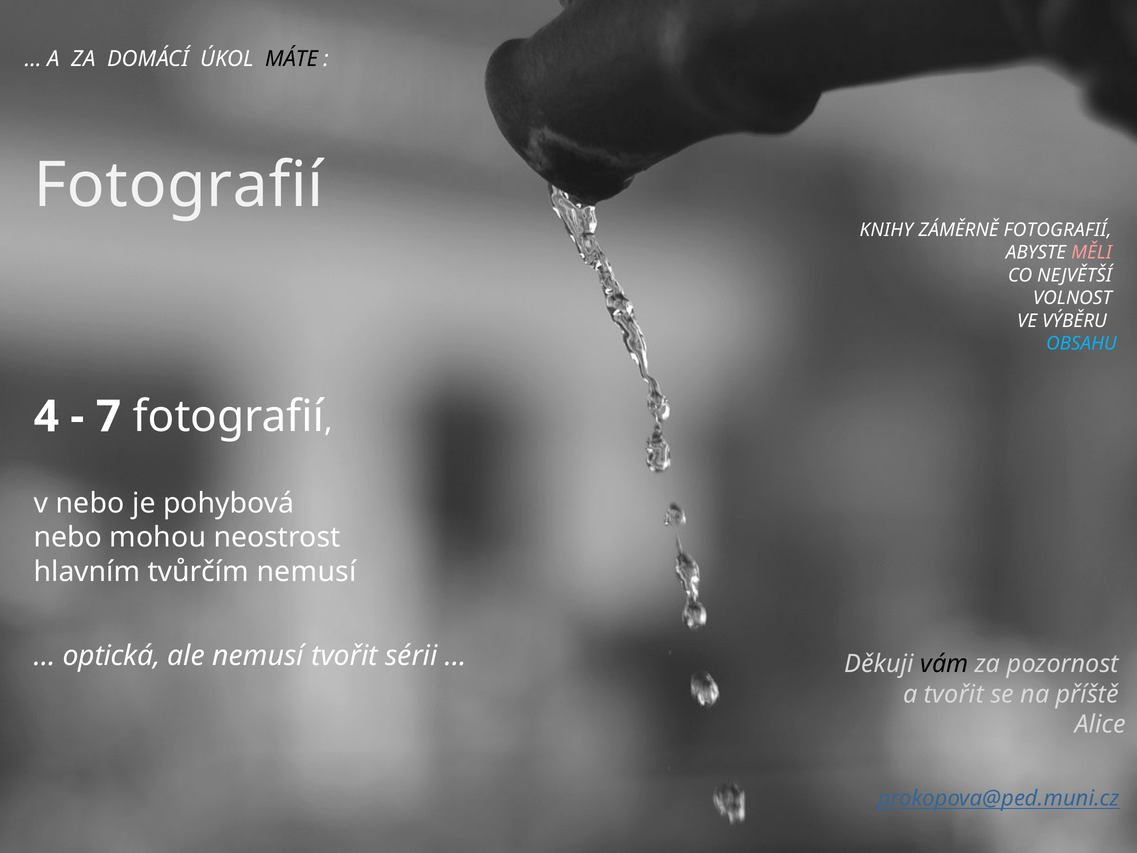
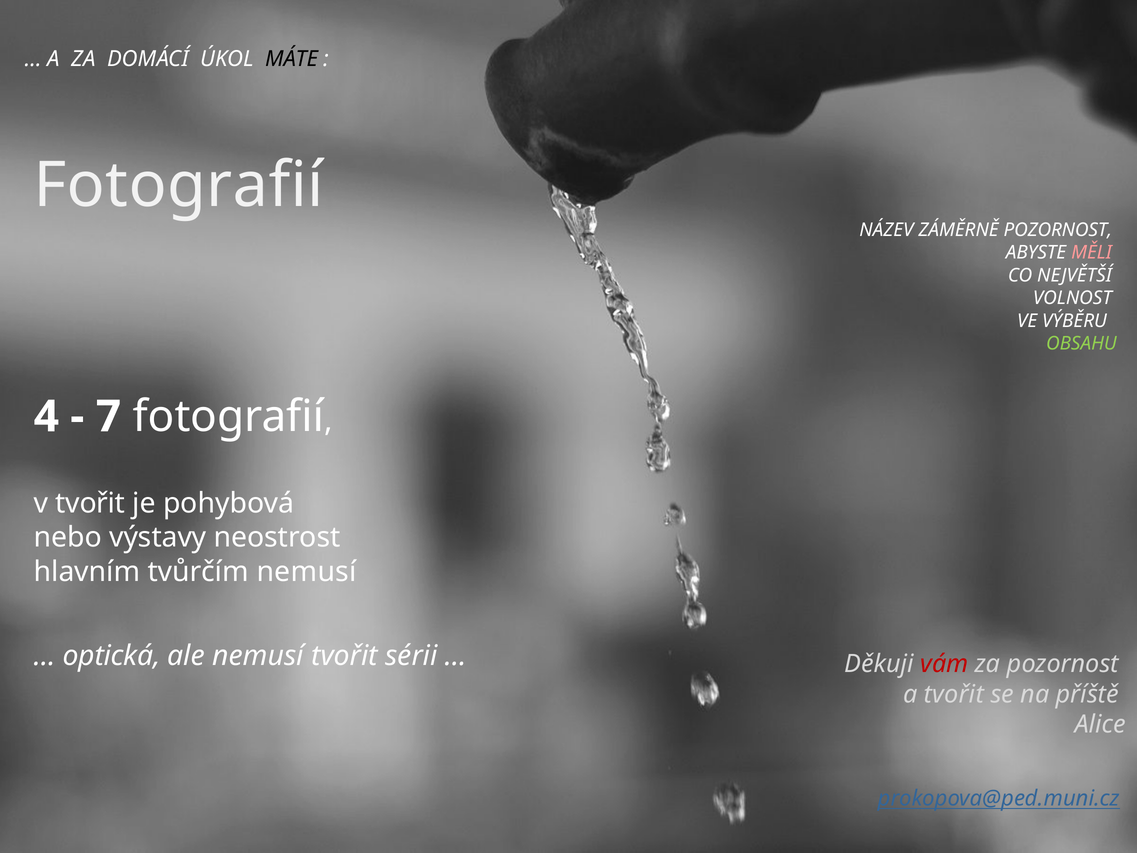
KNIHY: KNIHY -> NÁZEV (886, 230)
ZÁMĚRNĚ FOTOGRAFIÍ: FOTOGRAFIÍ -> POZORNOST (1058, 230)
OBSAHU colour: light blue -> light green (1081, 343)
v nebo: nebo -> tvořit (90, 503)
mohou: mohou -> výstavy (158, 537)
vám colour: black -> red (944, 664)
